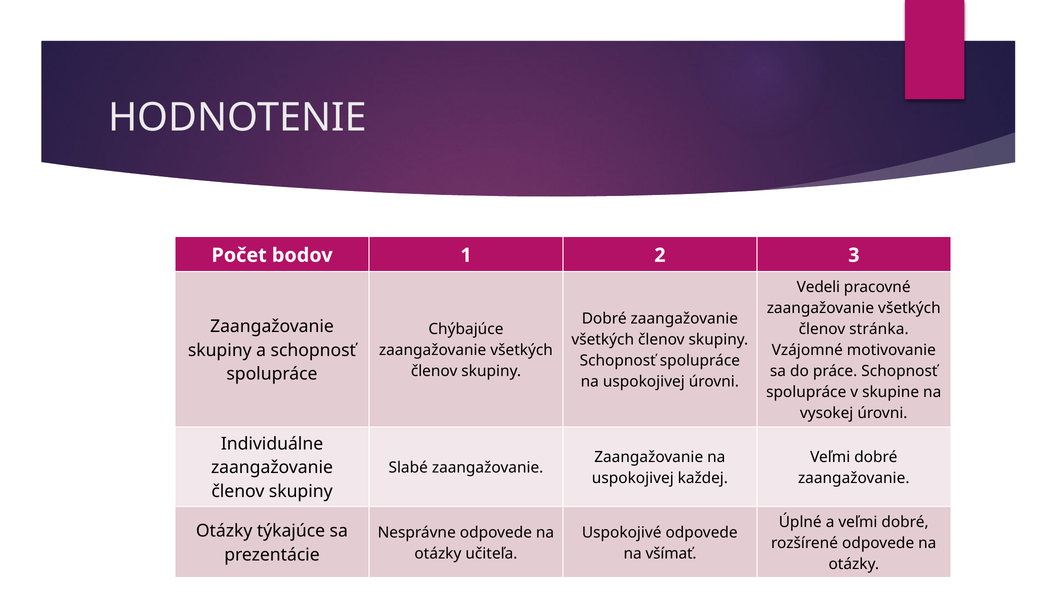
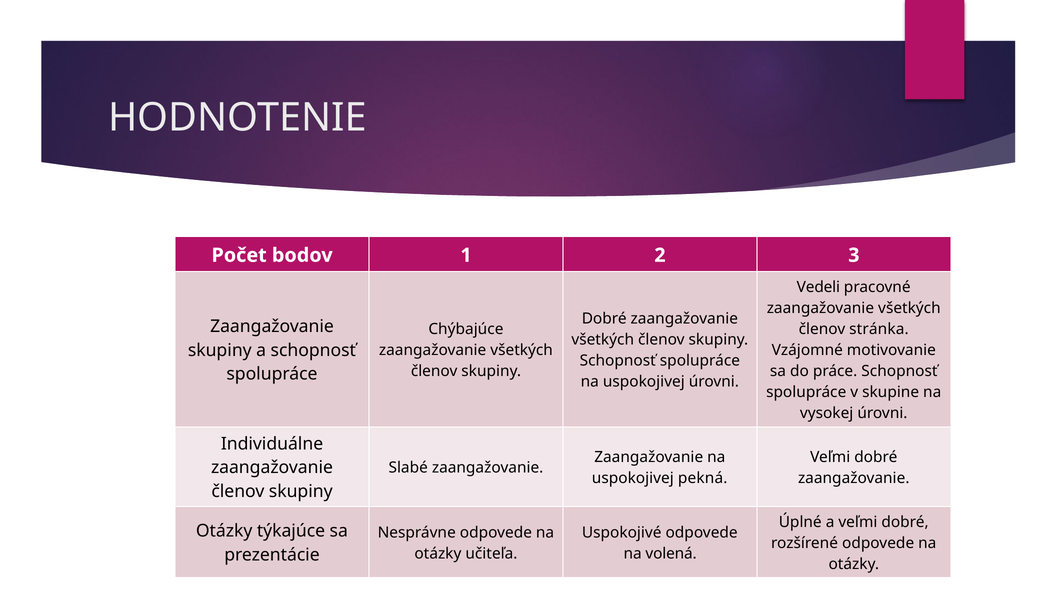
každej: každej -> pekná (703, 478)
všímať: všímať -> volená (671, 553)
